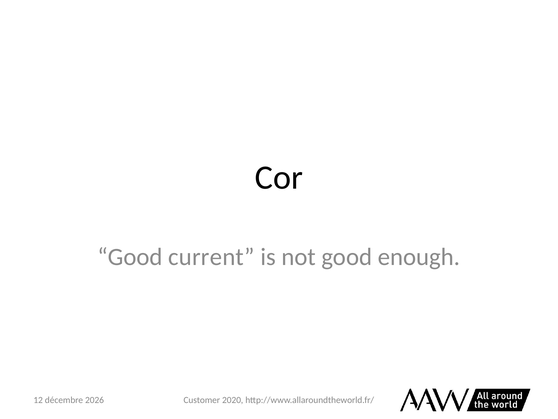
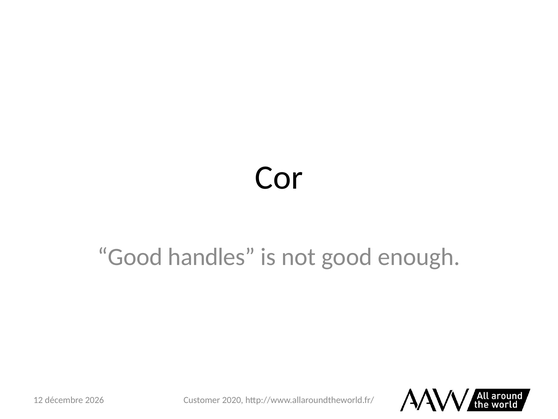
current: current -> handles (212, 257)
